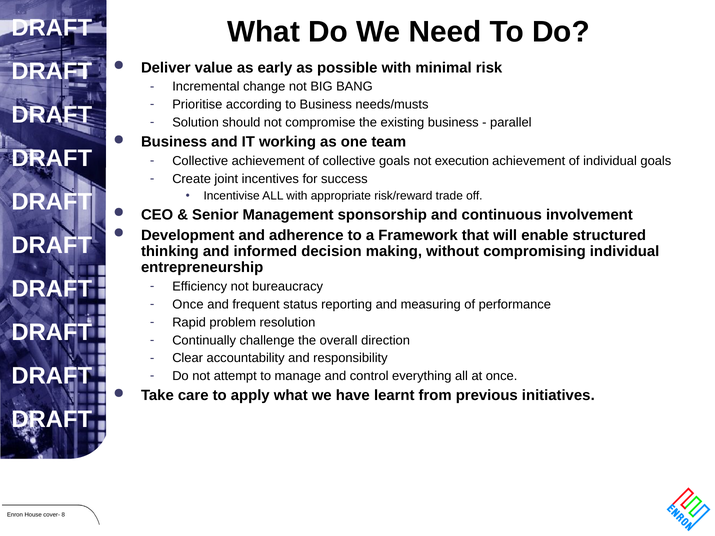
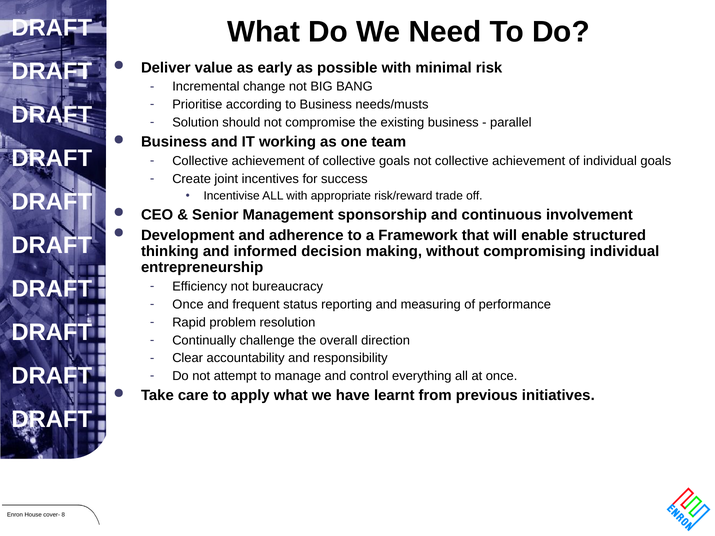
not execution: execution -> collective (462, 161)
